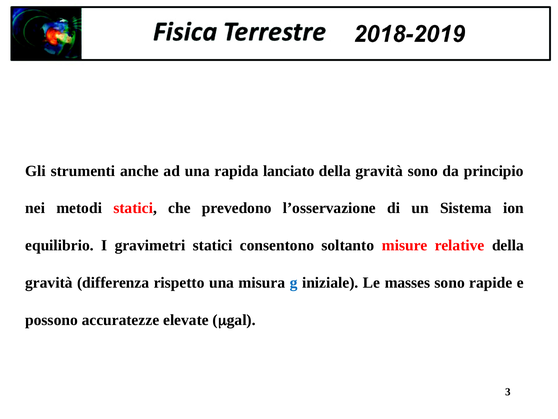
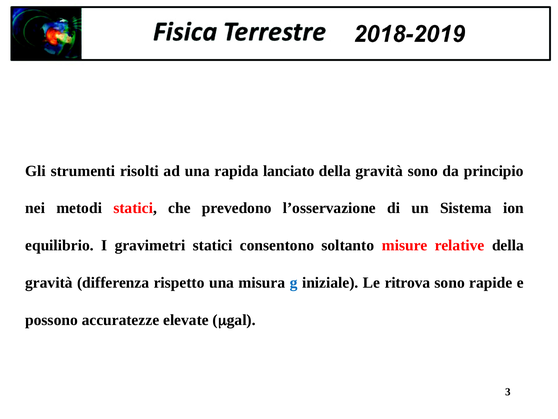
anche: anche -> risolti (139, 171)
masses: masses -> ritrova (407, 282)
